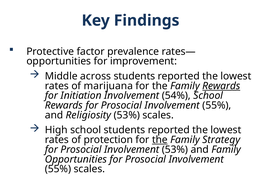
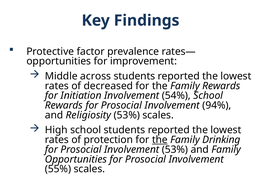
marijuana: marijuana -> decreased (108, 86)
Rewards underline: present -> none (221, 86)
55%: 55% -> 94% (217, 105)
Strategy: Strategy -> Drinking (221, 140)
